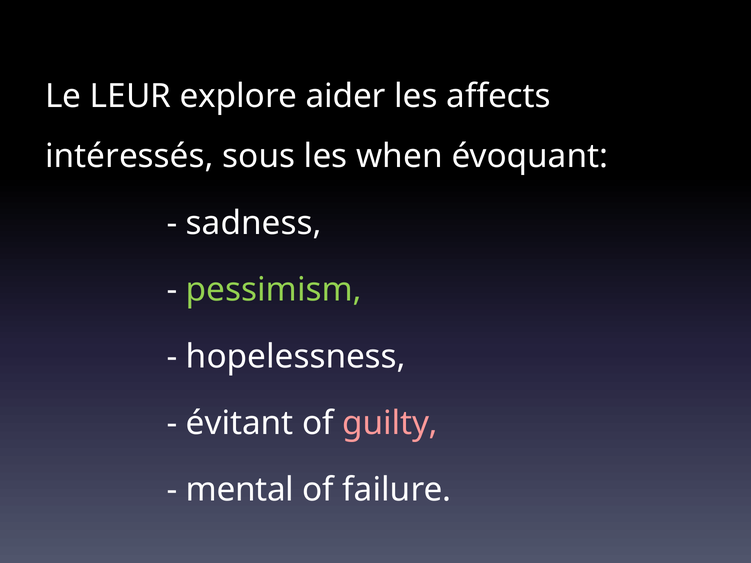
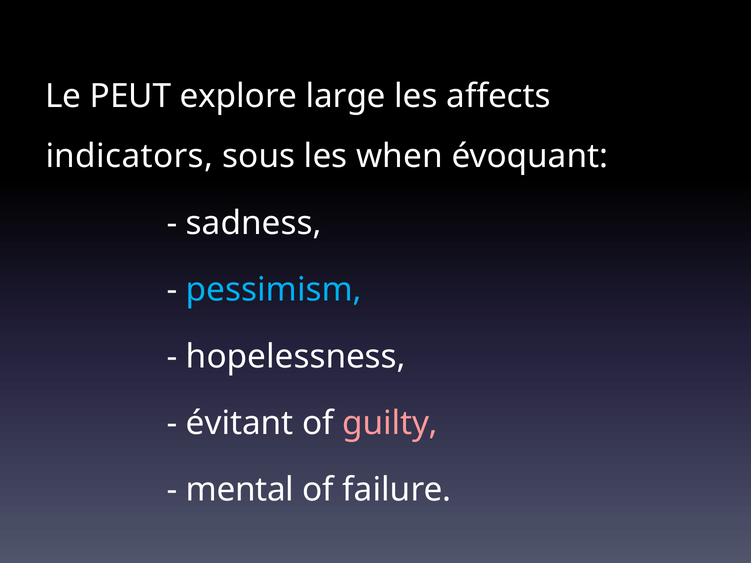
LEUR: LEUR -> PEUT (131, 96)
aider: aider -> large (346, 96)
intéressés: intéressés -> indicators (129, 156)
pessimism colour: light green -> light blue (274, 290)
